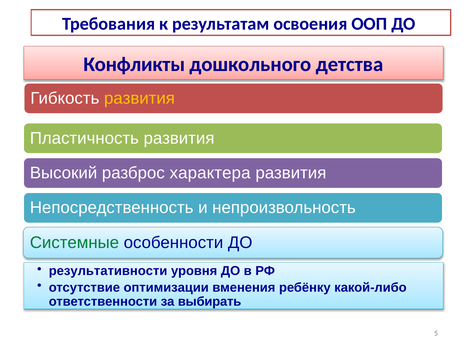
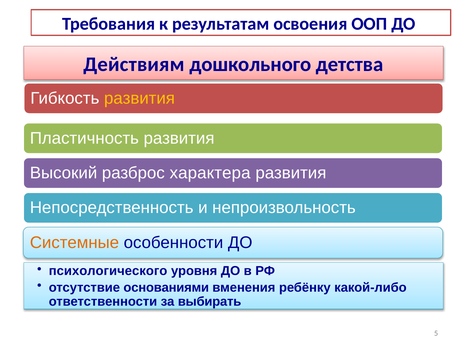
Конфликты: Конфликты -> Действиям (134, 64)
Системные colour: green -> orange (74, 243)
результативности: результативности -> психологического (108, 271)
оптимизации: оптимизации -> основаниями (166, 288)
